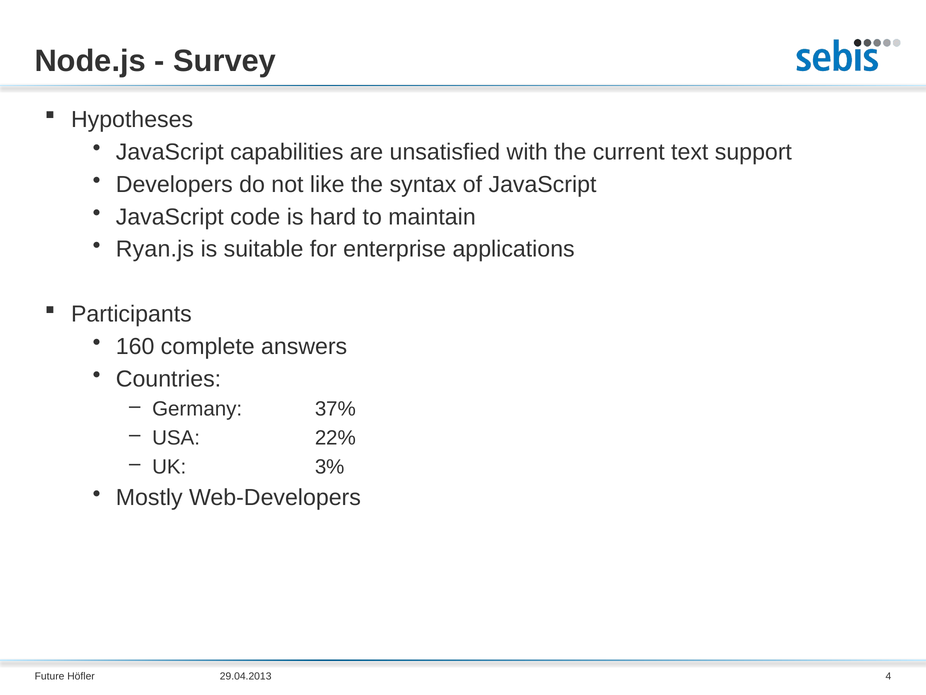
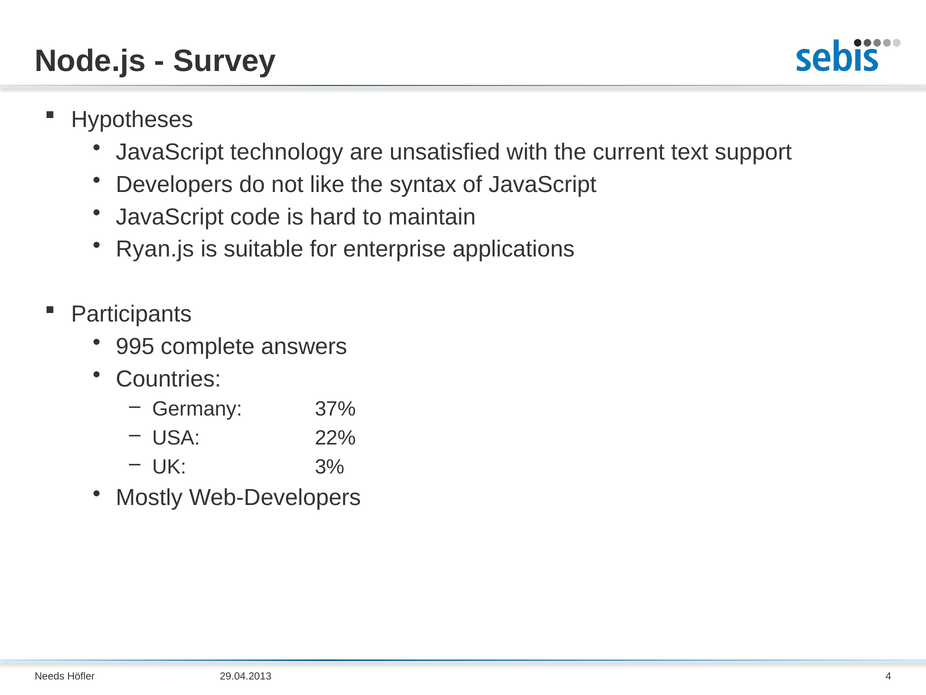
capabilities: capabilities -> technology (287, 152)
160: 160 -> 995 (135, 346)
Future: Future -> Needs (50, 676)
